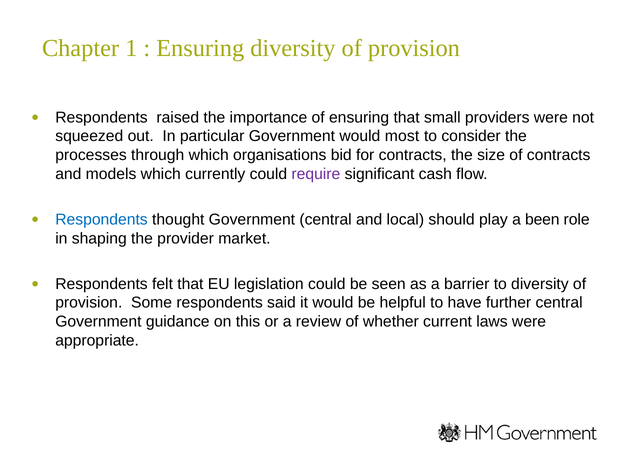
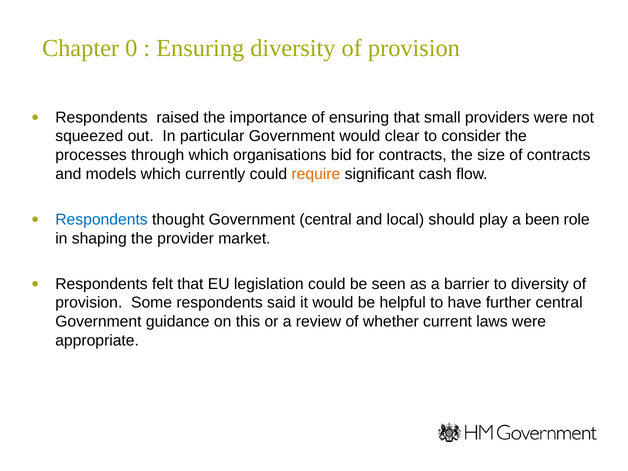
1: 1 -> 0 (131, 48)
most: most -> clear (402, 136)
require colour: purple -> orange (316, 174)
